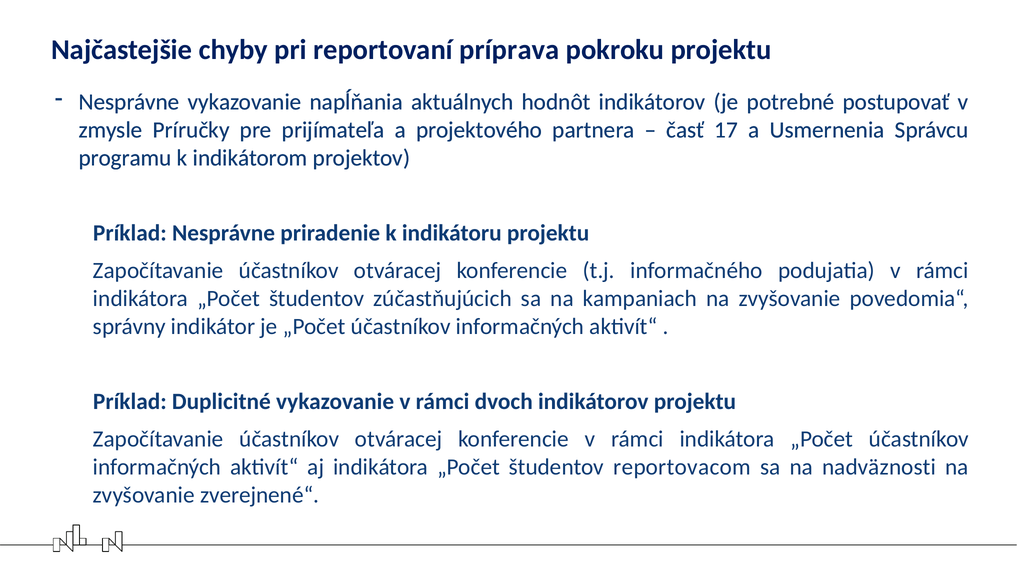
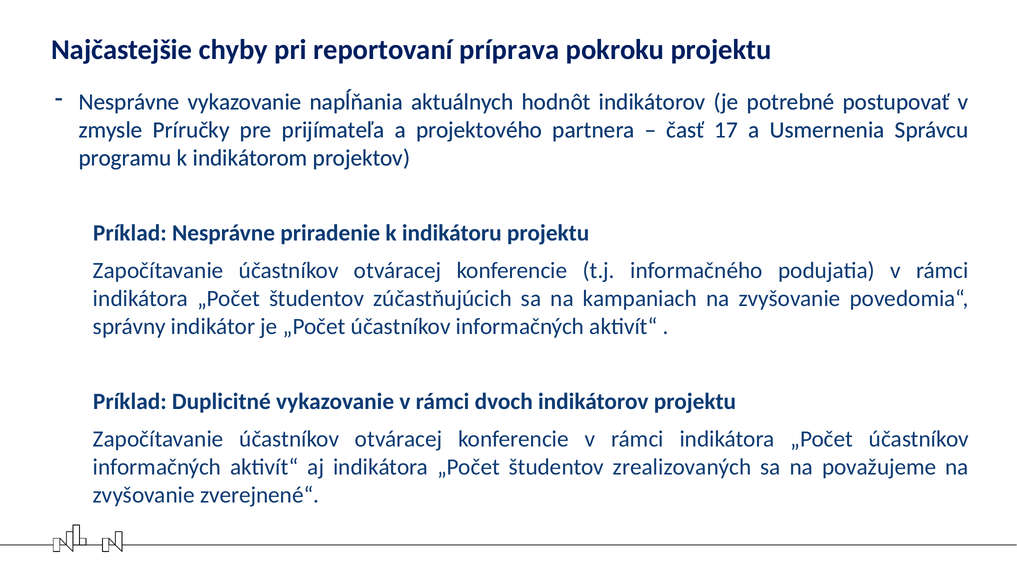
reportovacom: reportovacom -> zrealizovaných (682, 467)
nadväznosti: nadväznosti -> považujeme (879, 467)
